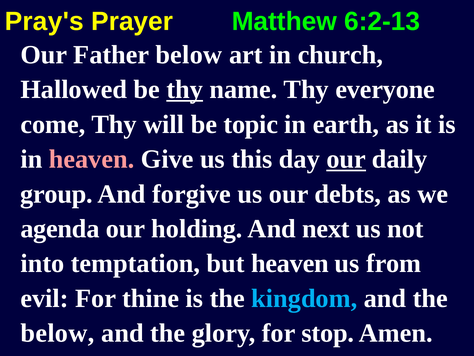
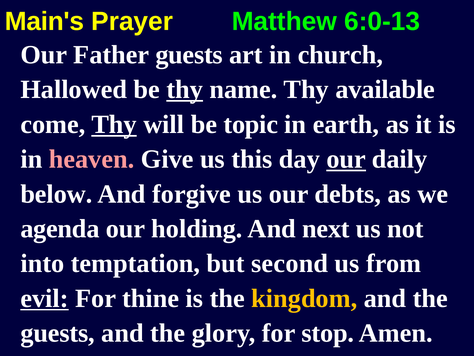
Pray's: Pray's -> Main's (45, 22)
6:2-13: 6:2-13 -> 6:0-13 (382, 22)
Father below: below -> guests (189, 55)
everyone: everyone -> available (385, 89)
Thy underline: none -> present (114, 124)
group: group -> below (56, 194)
but heaven: heaven -> second (290, 263)
evil underline: none -> present (45, 298)
kingdom colour: light blue -> yellow (304, 298)
below: below -> guests (58, 333)
